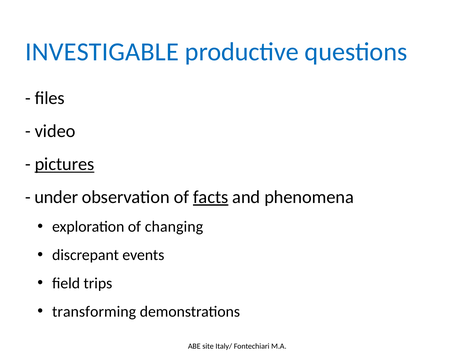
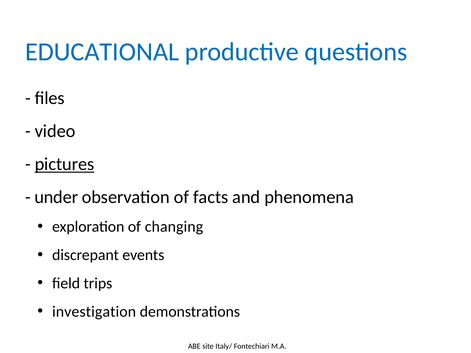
INVESTIGABLE: INVESTIGABLE -> EDUCATIONAL (102, 52)
facts underline: present -> none (211, 197)
transforming: transforming -> investigation (94, 312)
